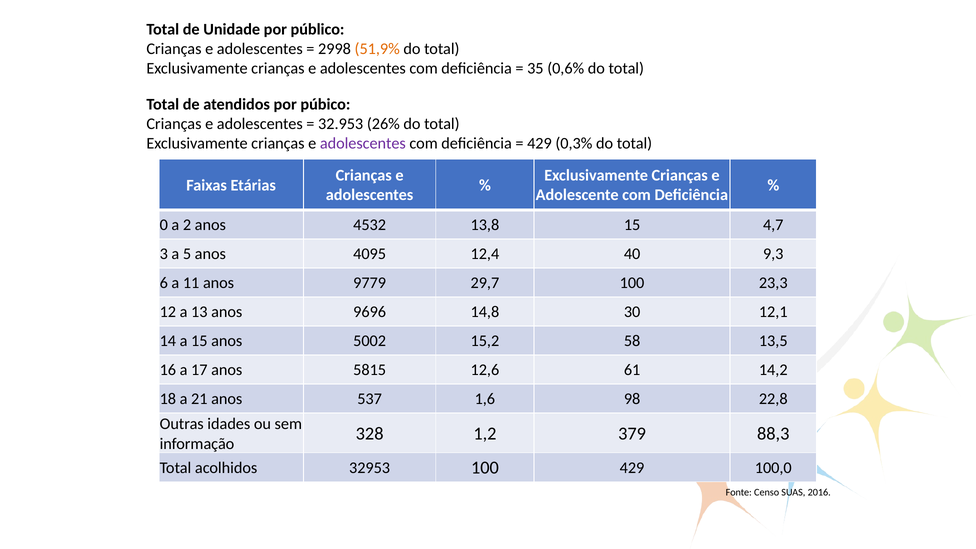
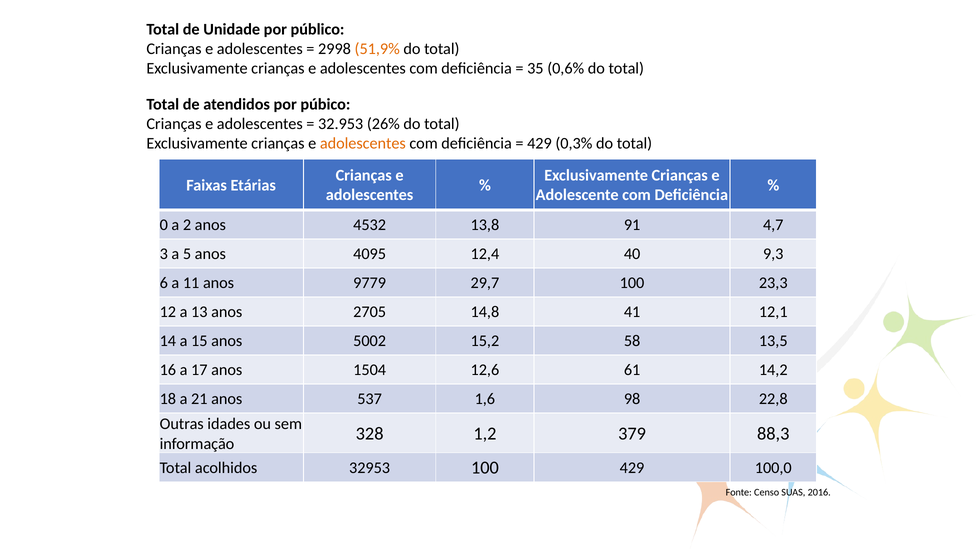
adolescentes colour: purple -> orange (363, 144)
13,8 15: 15 -> 91 (632, 225)
9696: 9696 -> 2705 (370, 312)
30: 30 -> 41 (632, 312)
5815: 5815 -> 1504 (370, 370)
